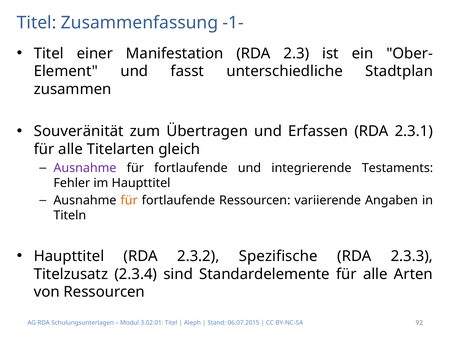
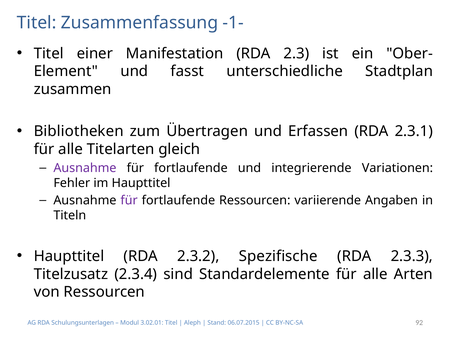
Souveränität: Souveränität -> Bibliotheken (79, 131)
Testaments: Testaments -> Variationen (397, 168)
für colour: orange -> purple (129, 201)
